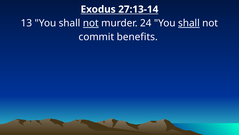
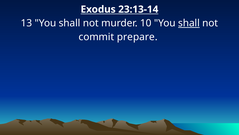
27:13-14: 27:13-14 -> 23:13-14 (138, 9)
not underline: present -> none (91, 23)
24: 24 -> 10 (146, 23)
benefits: benefits -> prepare (137, 37)
